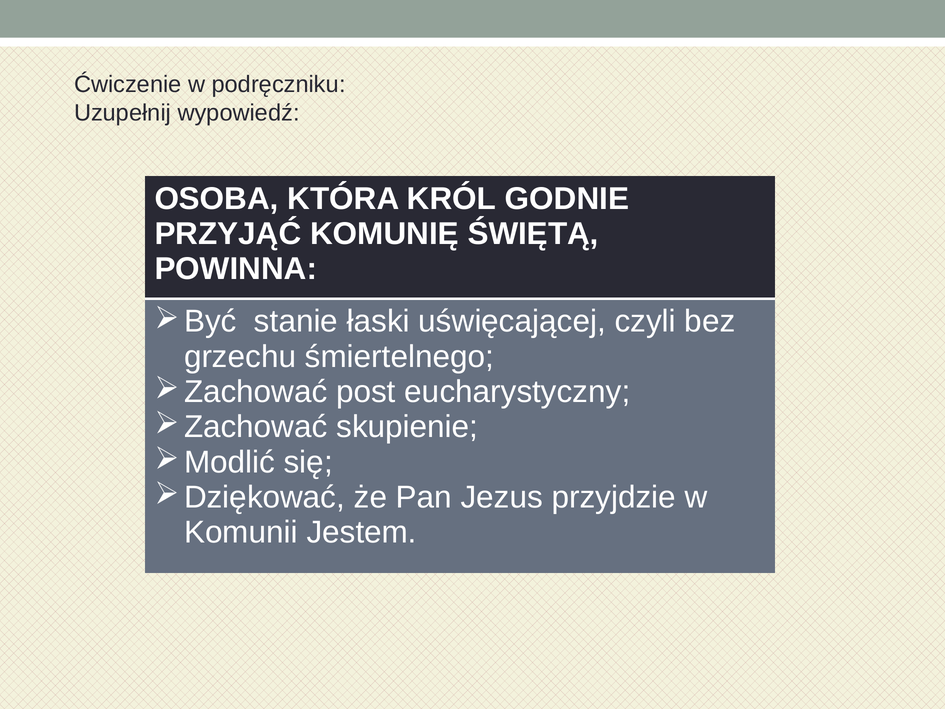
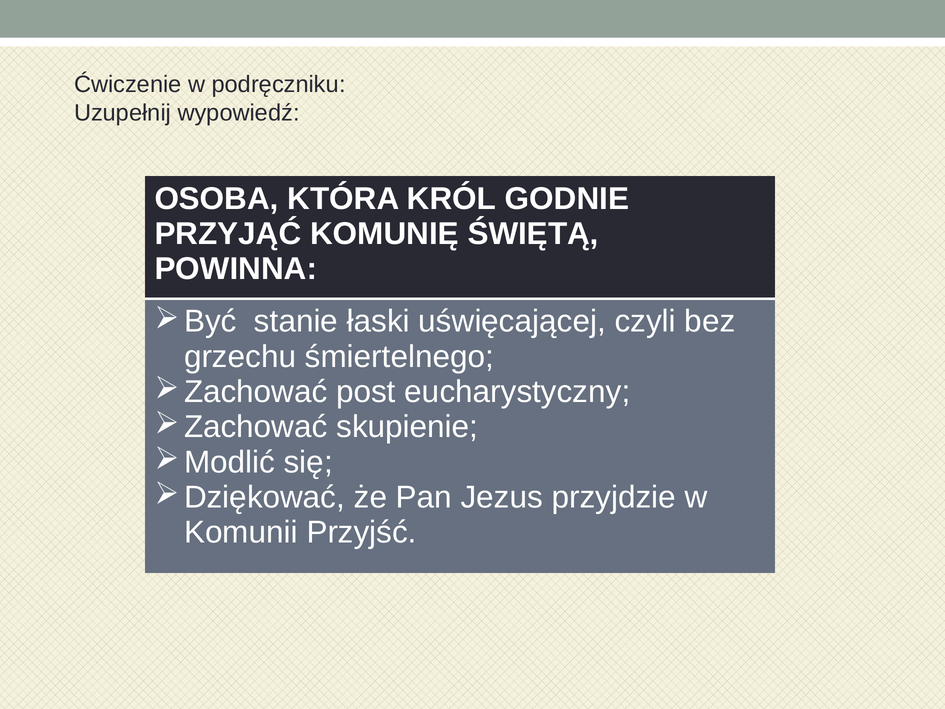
Jestem: Jestem -> Przyjść (362, 532)
